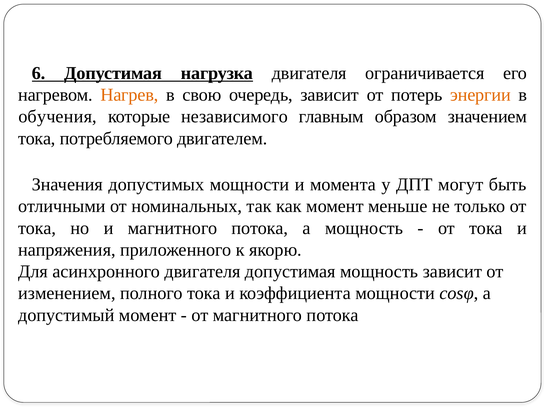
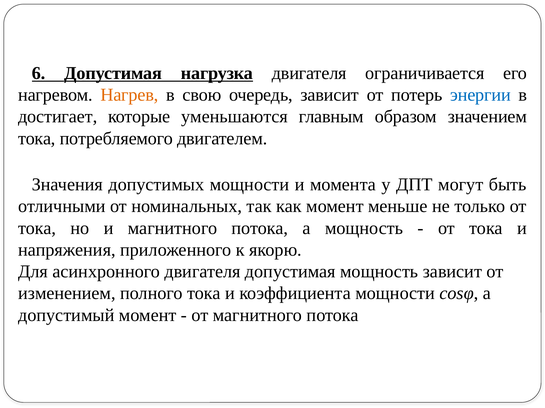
энергии colour: orange -> blue (480, 95)
обучения: обучения -> достигает (58, 117)
независимого: независимого -> уменьшаются (235, 117)
